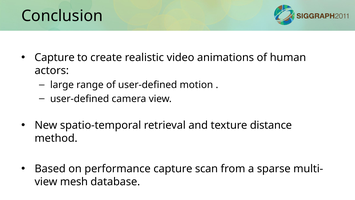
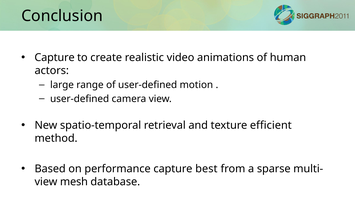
distance: distance -> efficient (271, 125)
scan: scan -> best (206, 169)
